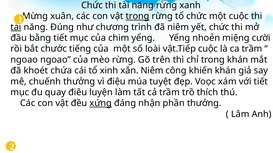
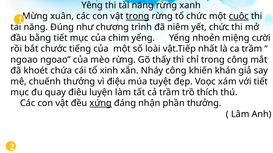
Chức: Chức -> Yêng (92, 5)
cuộc underline: none -> present (239, 16)
tài underline: present -> none (16, 27)
vật.Tiếp cuộc: cuộc -> nhất (208, 49)
trên: trên -> thấy (162, 60)
trong khán: khán -> công (238, 60)
xắn Niêm: Niêm -> Nháy (152, 71)
